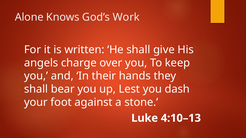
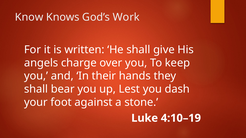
Alone: Alone -> Know (29, 17)
4:10–13: 4:10–13 -> 4:10–19 (181, 118)
